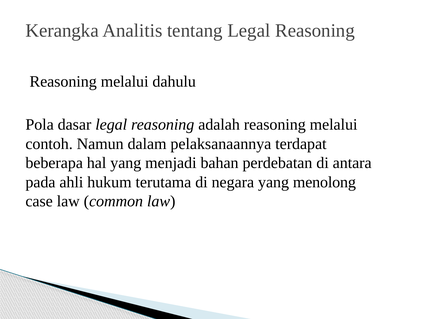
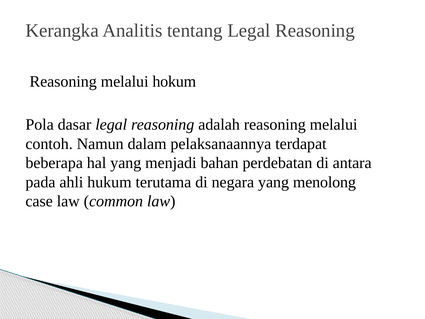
dahulu: dahulu -> hokum (174, 82)
